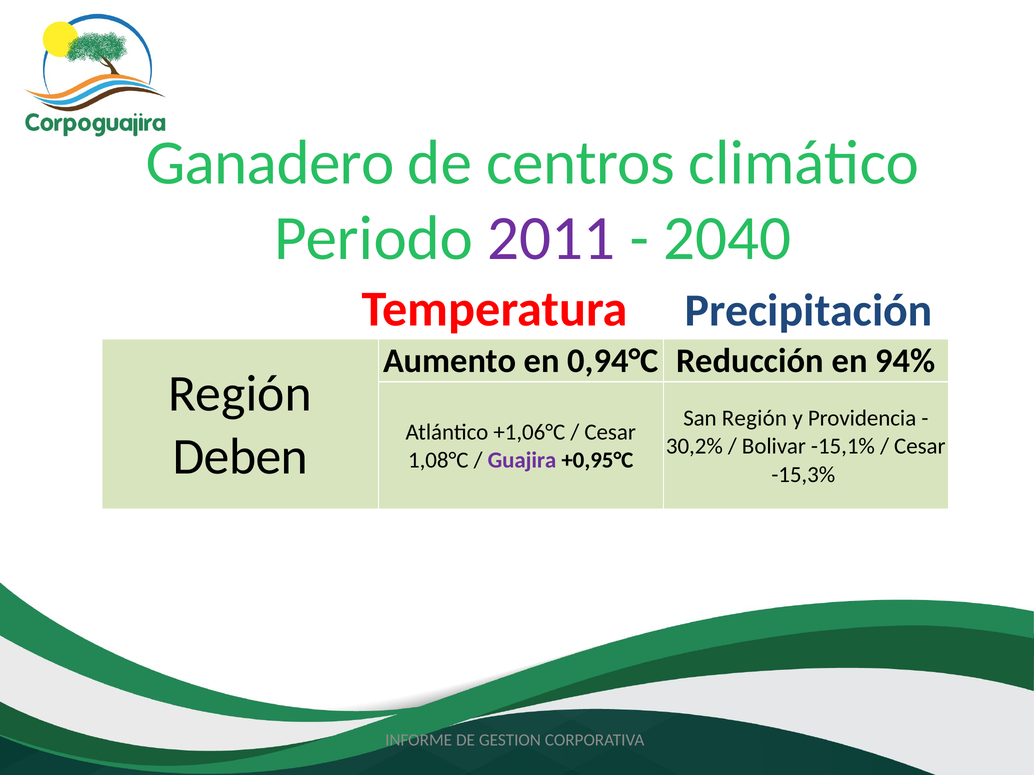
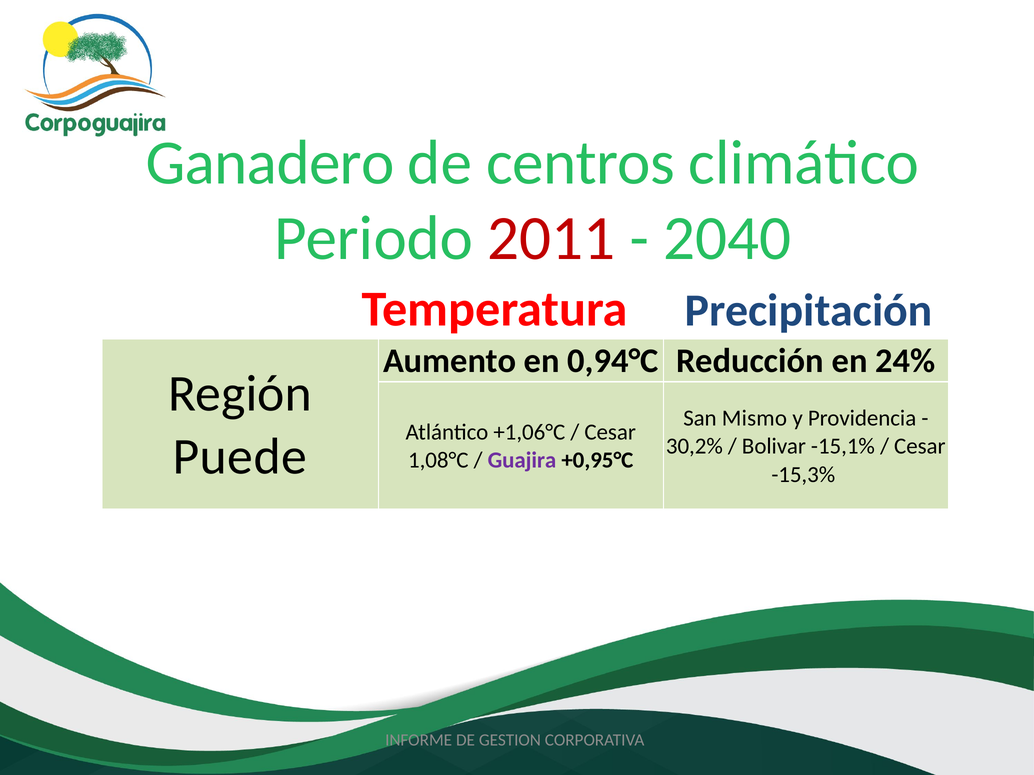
2011 colour: purple -> red (551, 239)
94%: 94% -> 24% (905, 361)
San Región: Región -> Mismo (754, 419)
Deben: Deben -> Puede (240, 457)
